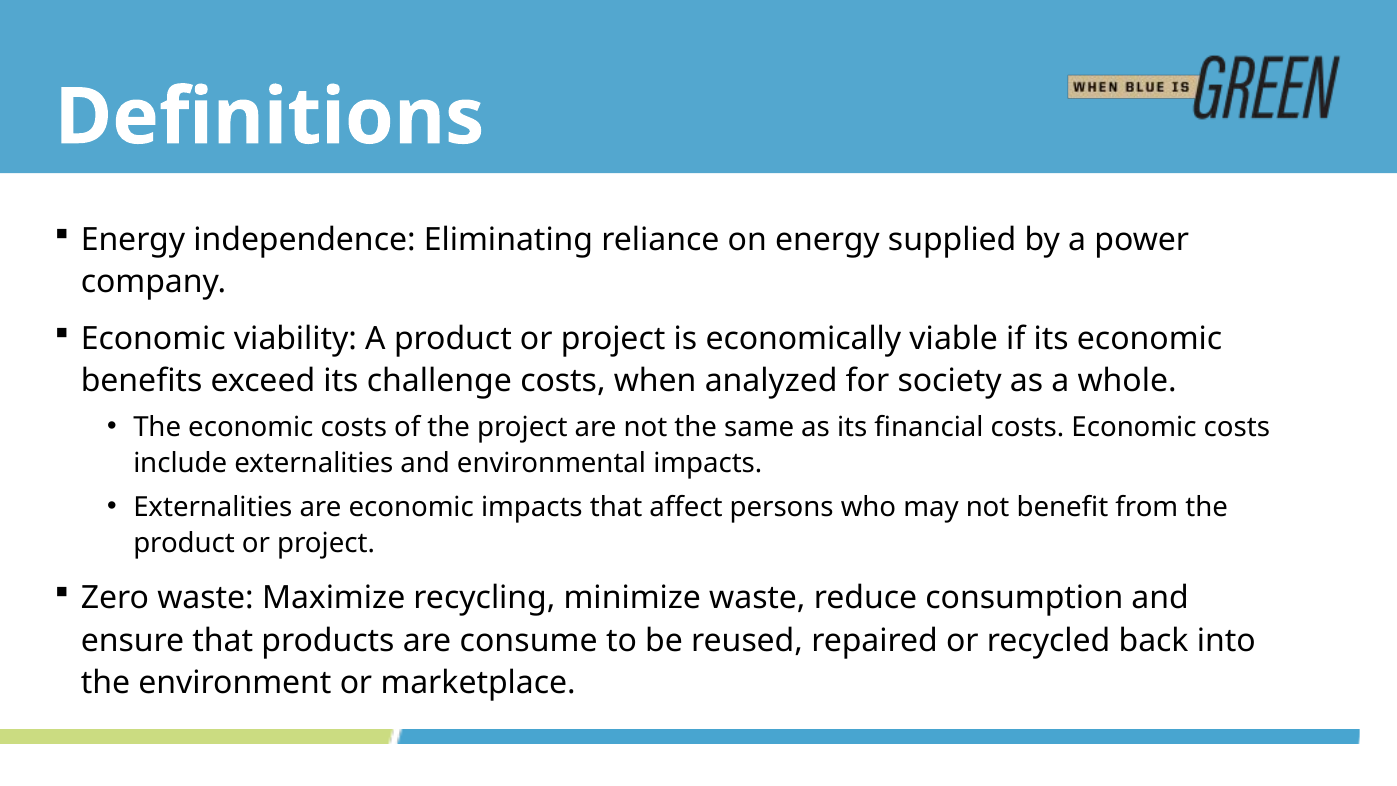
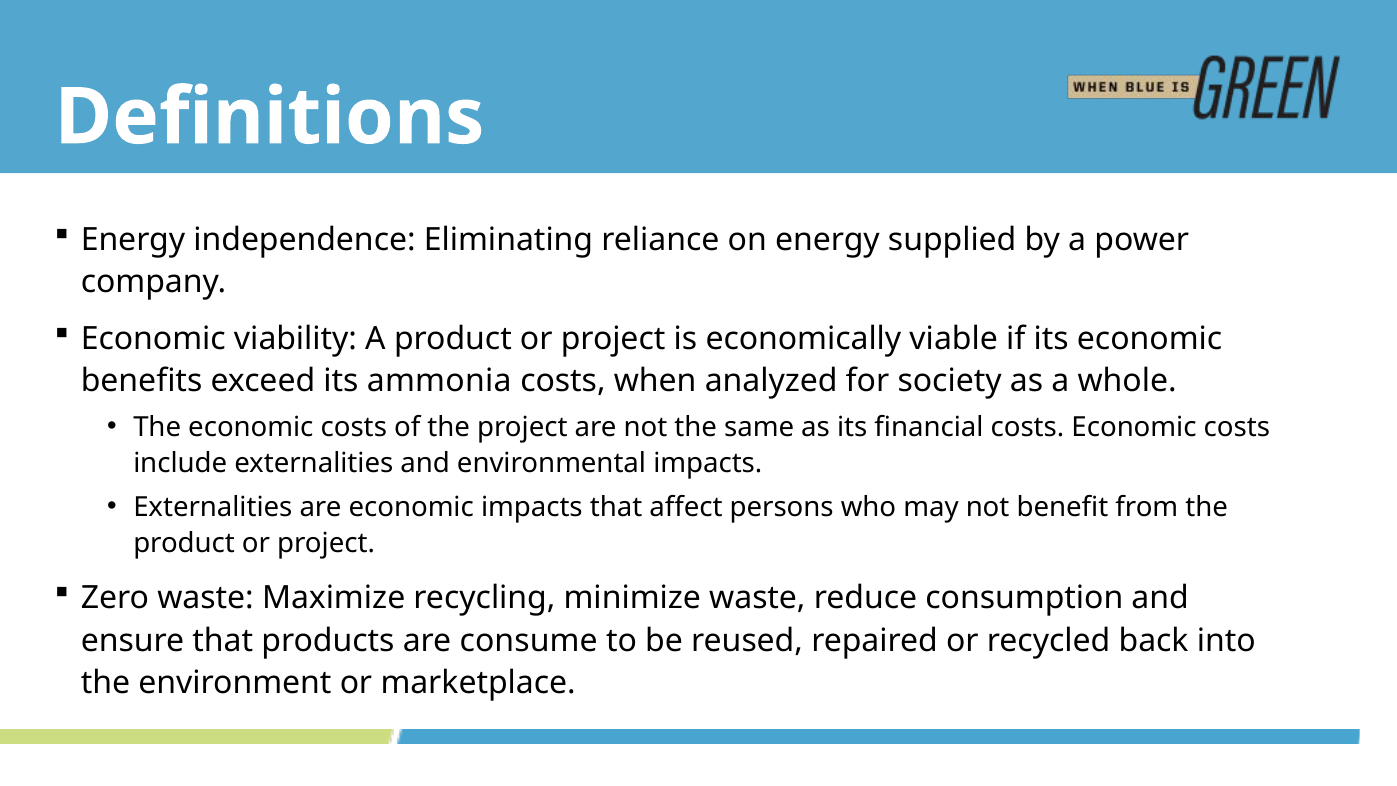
challenge: challenge -> ammonia (439, 381)
